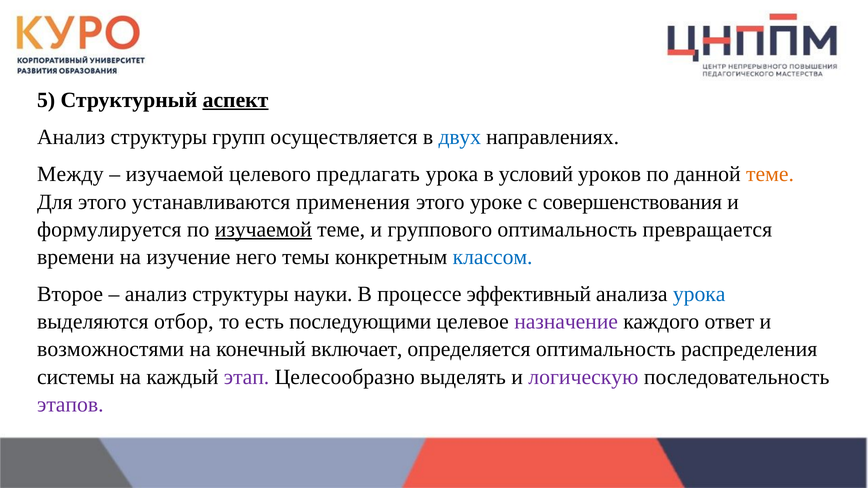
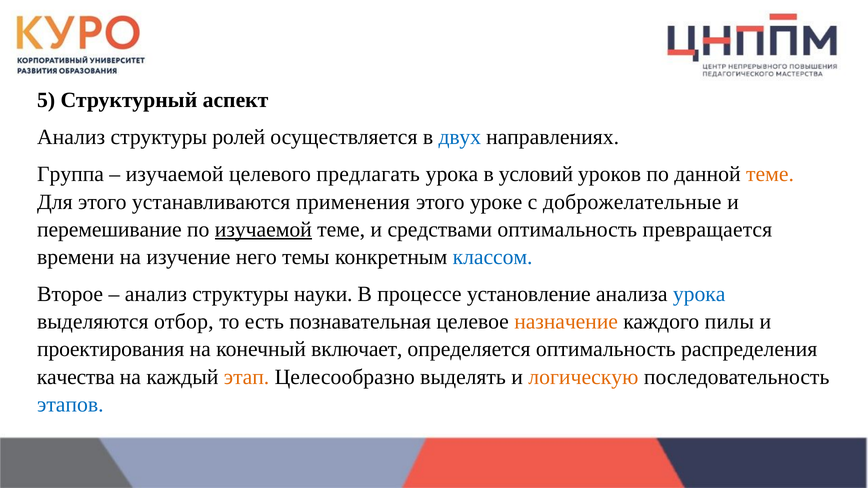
аспект underline: present -> none (236, 100)
групп: групп -> ролей (239, 137)
Между: Между -> Группа (71, 174)
совершенствования: совершенствования -> доброжелательные (632, 202)
формулируется: формулируется -> перемешивание (109, 230)
группового: группового -> средствами (440, 230)
эффективный: эффективный -> установление (529, 294)
последующими: последующими -> познавательная (360, 322)
назначение colour: purple -> orange (566, 322)
ответ: ответ -> пилы (729, 322)
возможностями: возможностями -> проектирования (111, 349)
системы: системы -> качества (76, 377)
этап colour: purple -> orange (247, 377)
логическую colour: purple -> orange (583, 377)
этапов colour: purple -> blue (70, 405)
